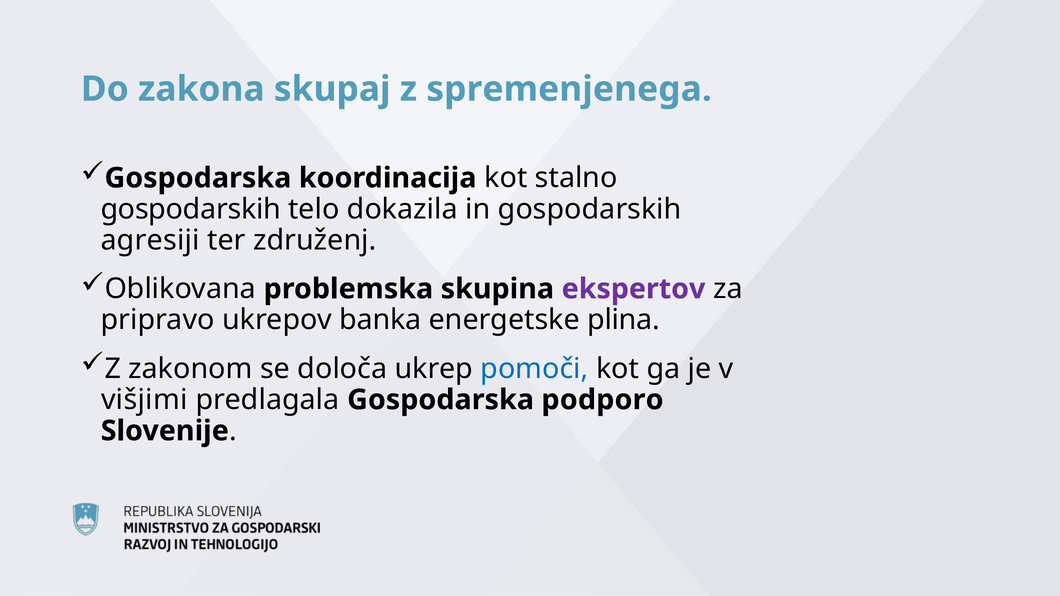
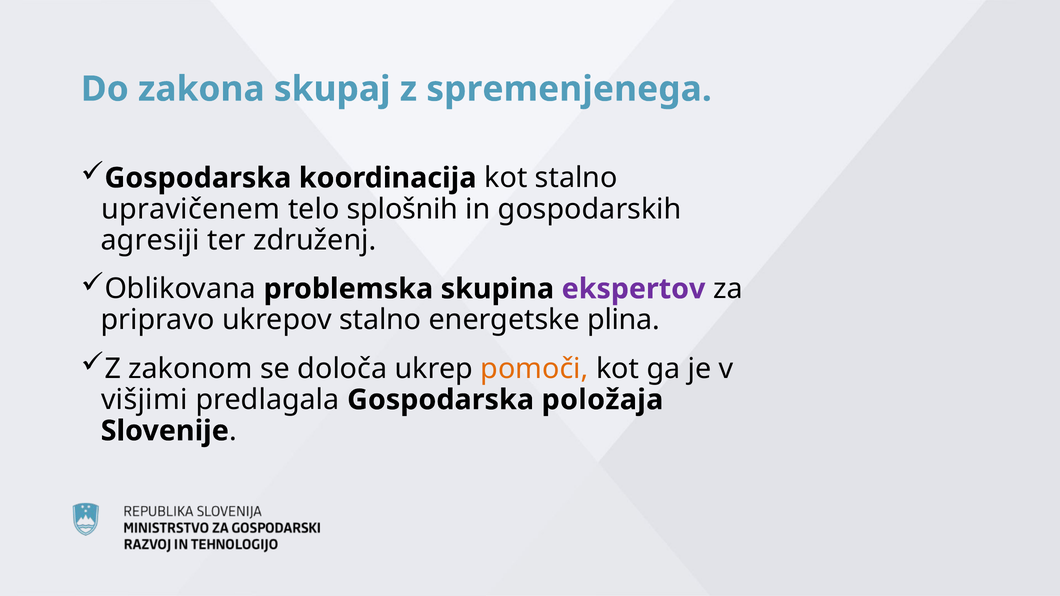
gospodarskih: gospodarskih -> upravičenem (191, 209)
dokazila: dokazila -> splošnih (403, 209)
ukrepov banka: banka -> stalno (380, 320)
pomoči colour: blue -> orange (534, 369)
podporo: podporo -> položaja (602, 400)
